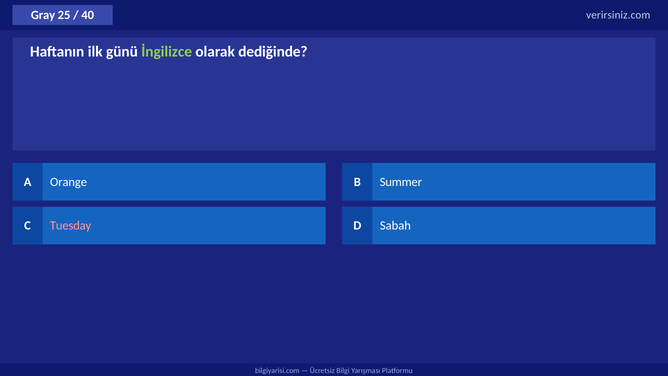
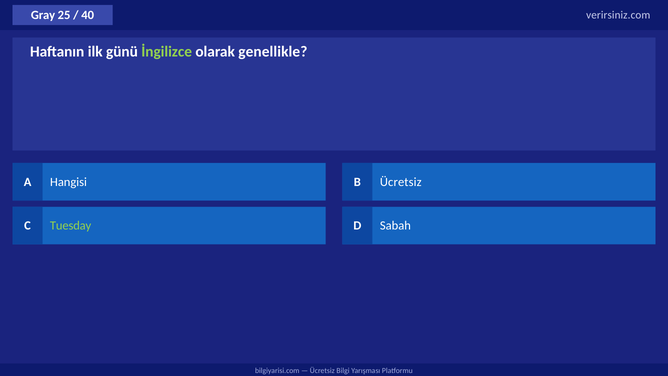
dediğinde: dediğinde -> genellikle (273, 51)
Orange: Orange -> Hangisi (69, 182)
B Summer: Summer -> Ücretsiz (401, 182)
Tuesday colour: pink -> light green (71, 226)
